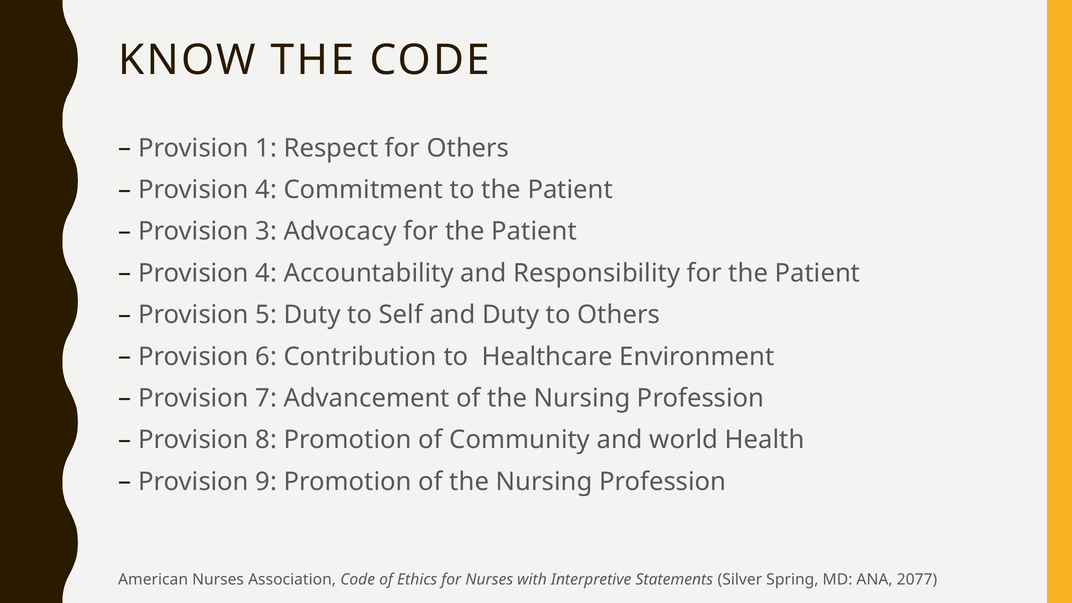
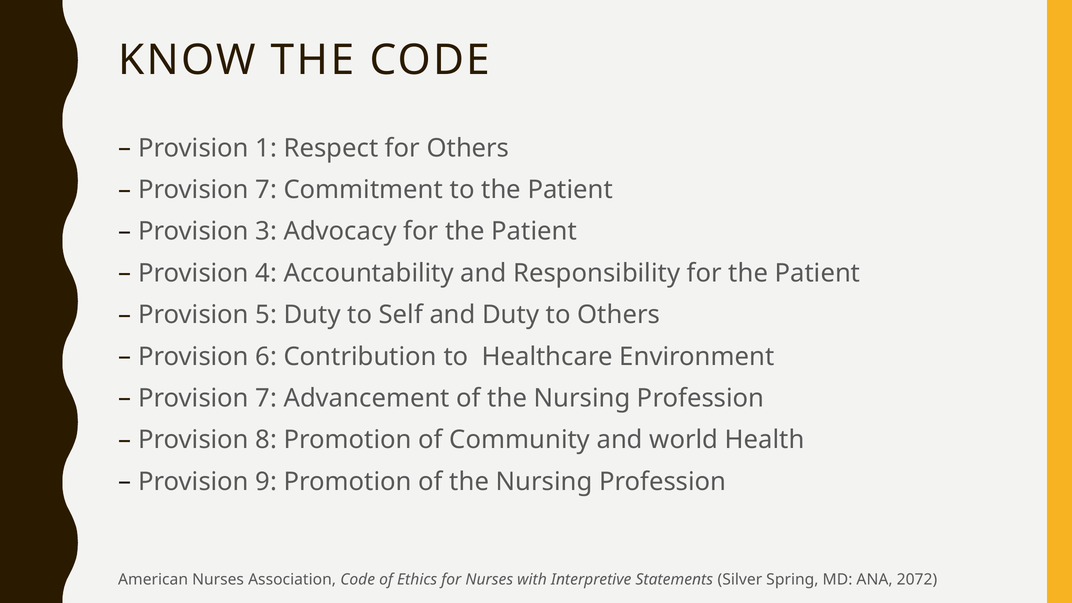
4: 4 -> 7 (266, 190)
2077: 2077 -> 2072 (917, 580)
